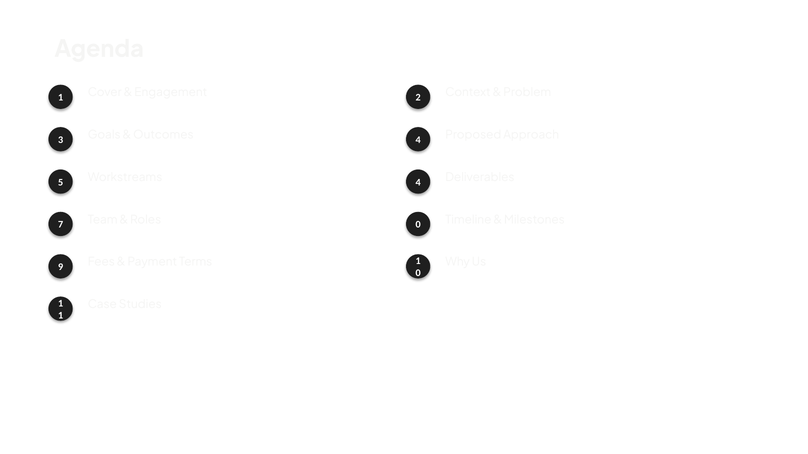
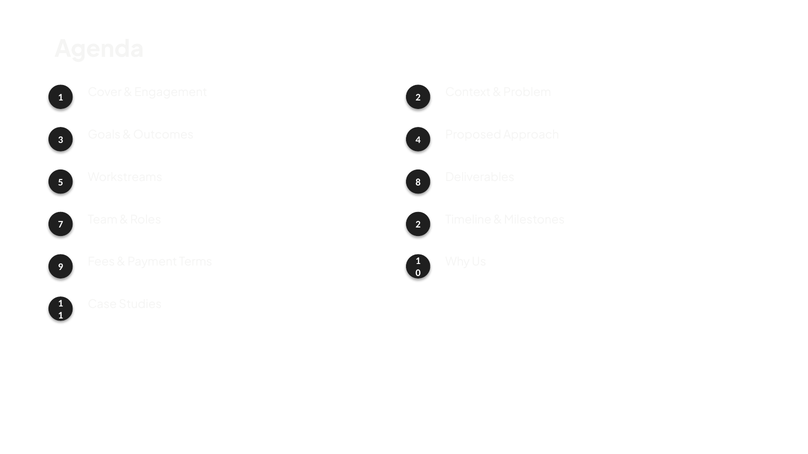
Workstreams 4: 4 -> 8 (418, 182)
Roles 0: 0 -> 2 (418, 225)
